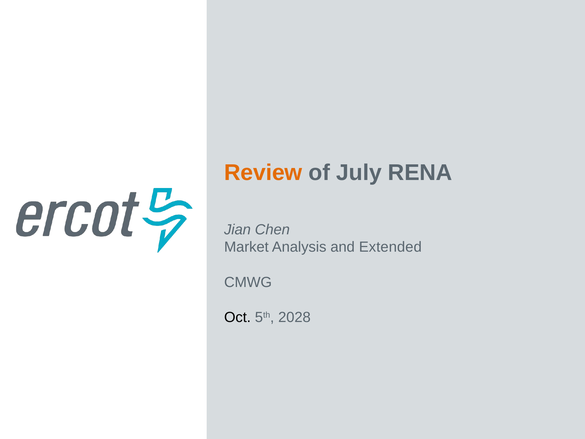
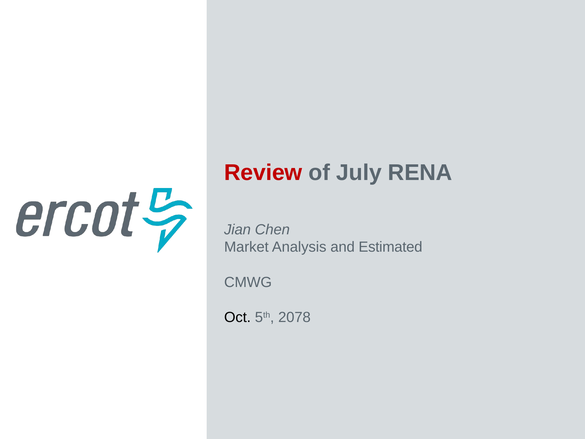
Review colour: orange -> red (263, 173)
Extended: Extended -> Estimated (390, 247)
2028: 2028 -> 2078 (294, 317)
